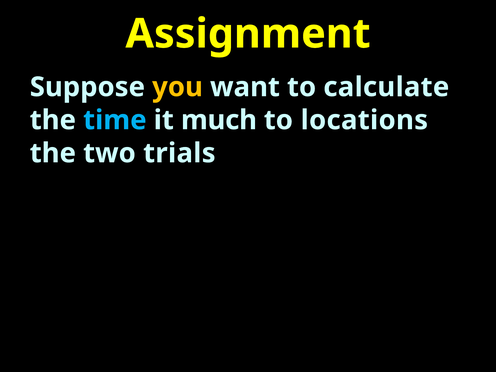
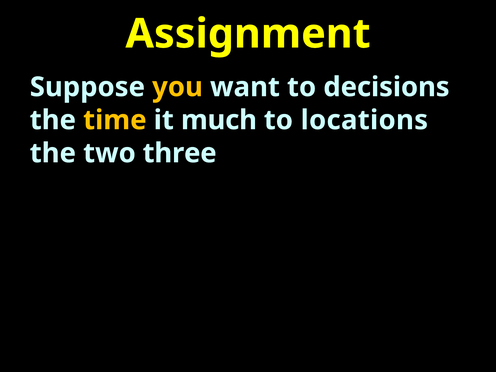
calculate: calculate -> decisions (386, 87)
time colour: light blue -> yellow (115, 120)
trials: trials -> three (180, 153)
